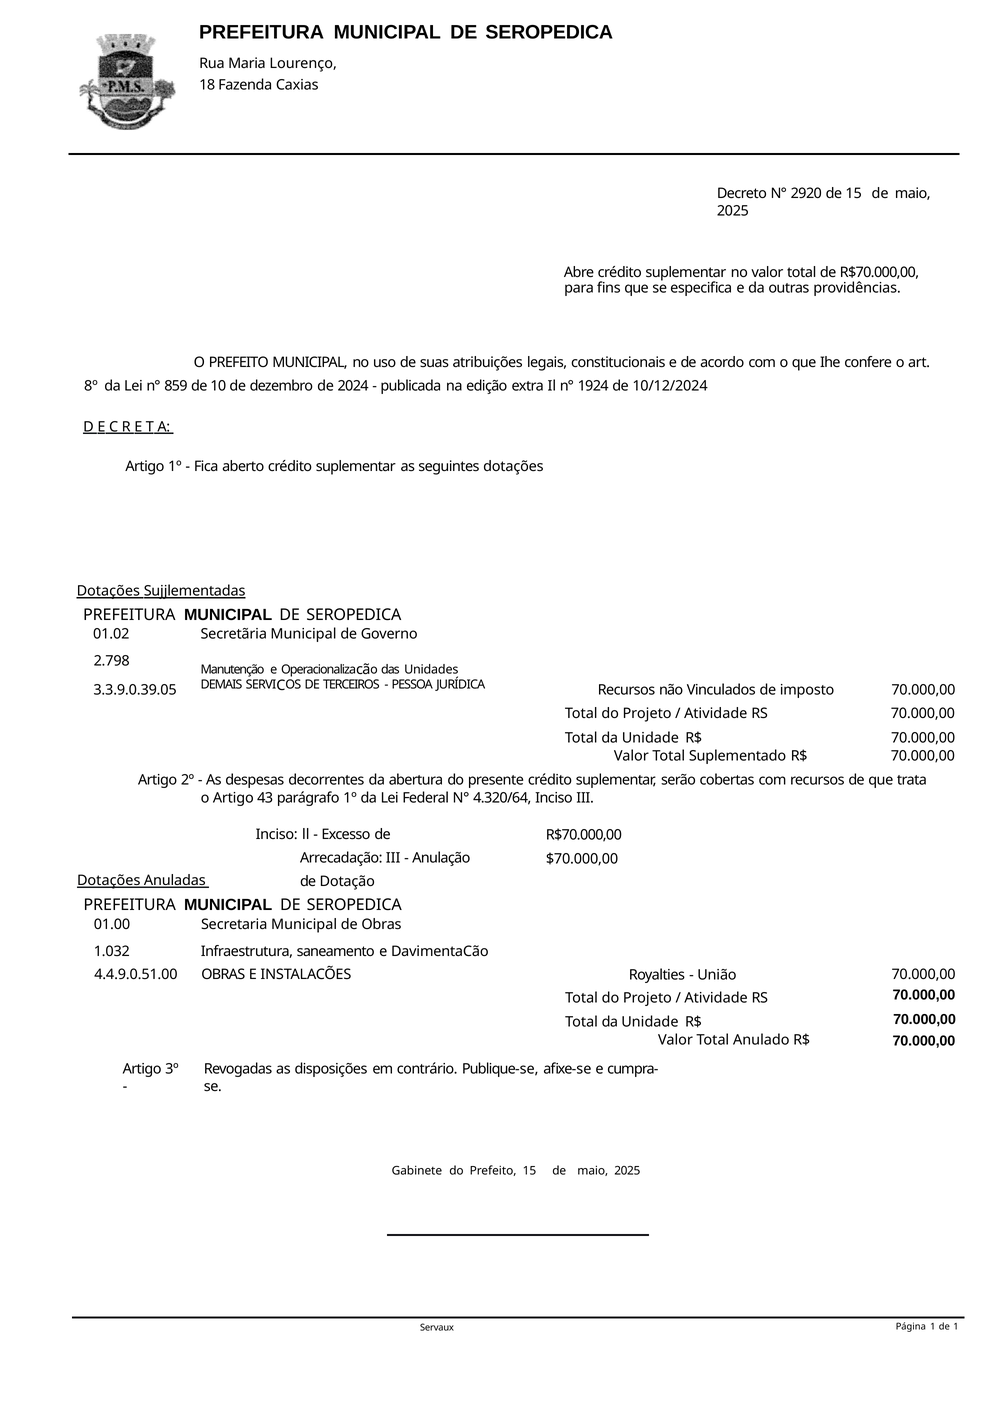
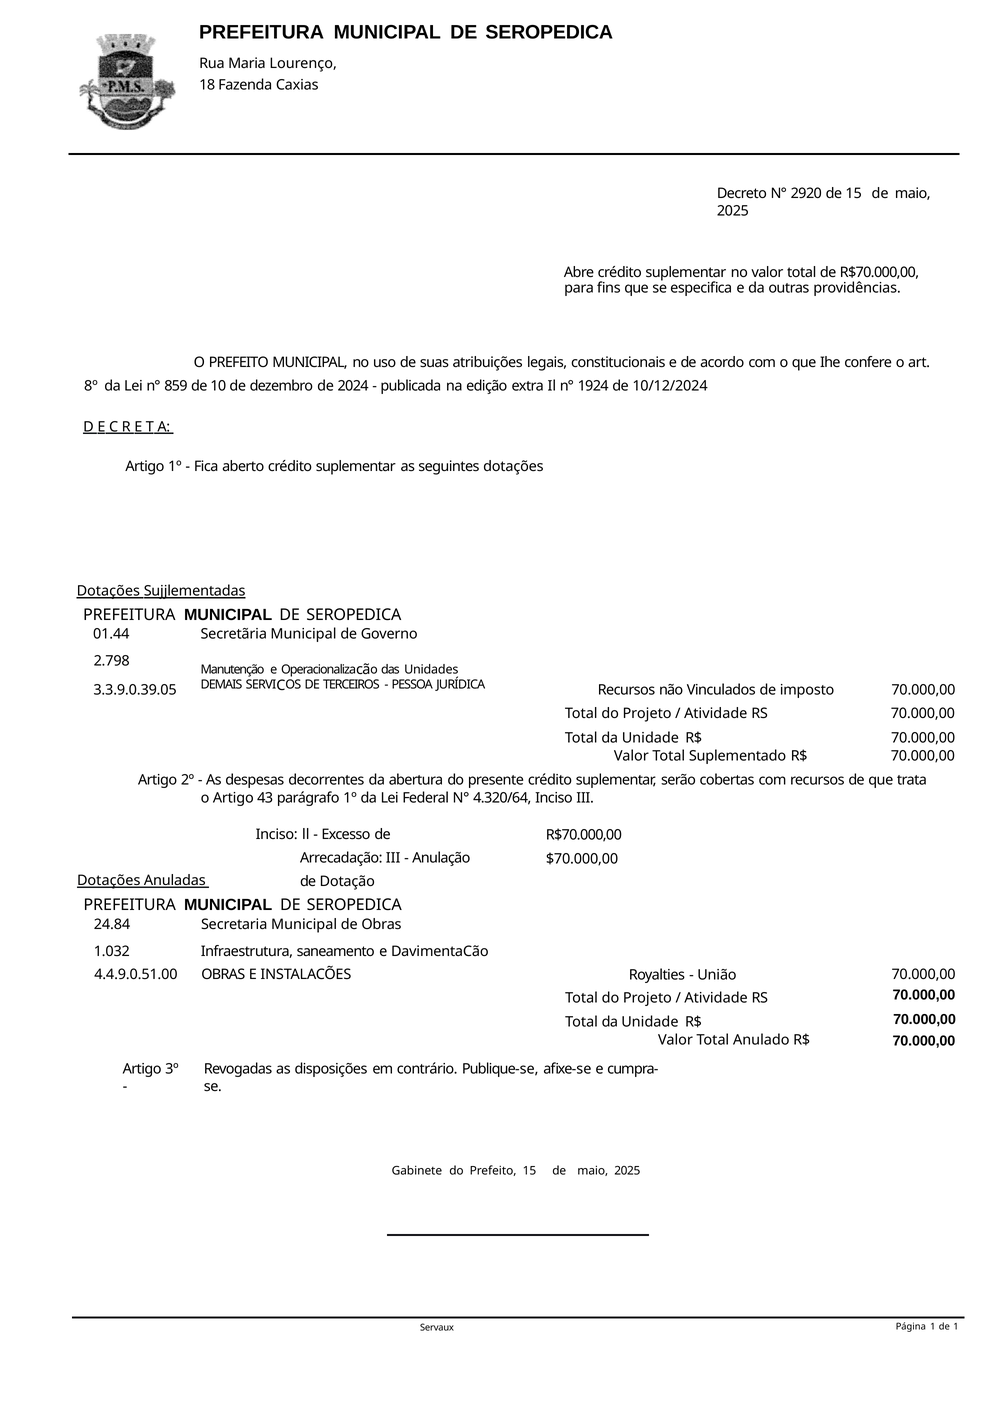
01.02: 01.02 -> 01.44 (111, 634)
01.00: 01.00 -> 24.84 (112, 925)
